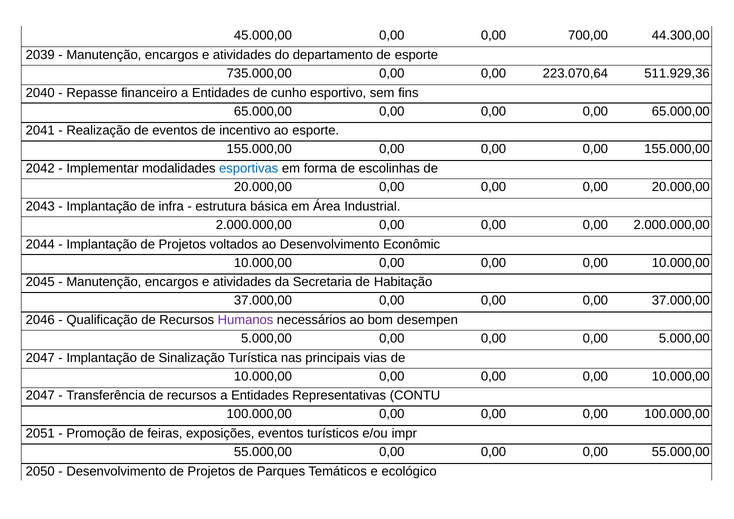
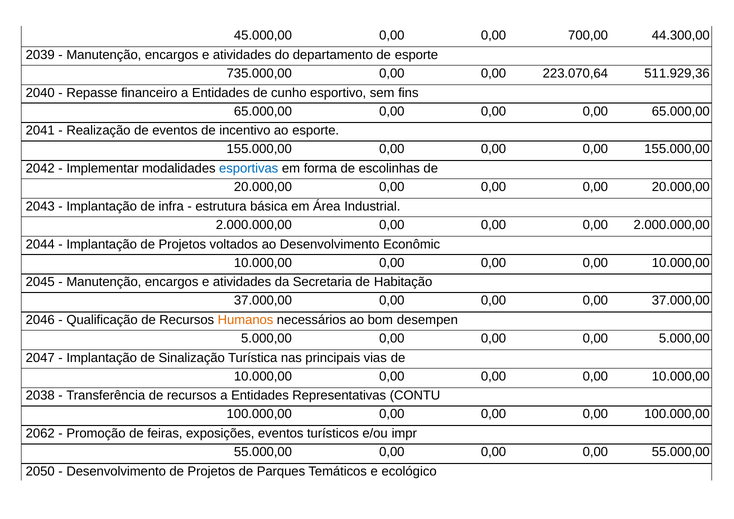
Humanos colour: purple -> orange (246, 320)
2047: 2047 -> 2038 (40, 396)
2051: 2051 -> 2062 (40, 434)
